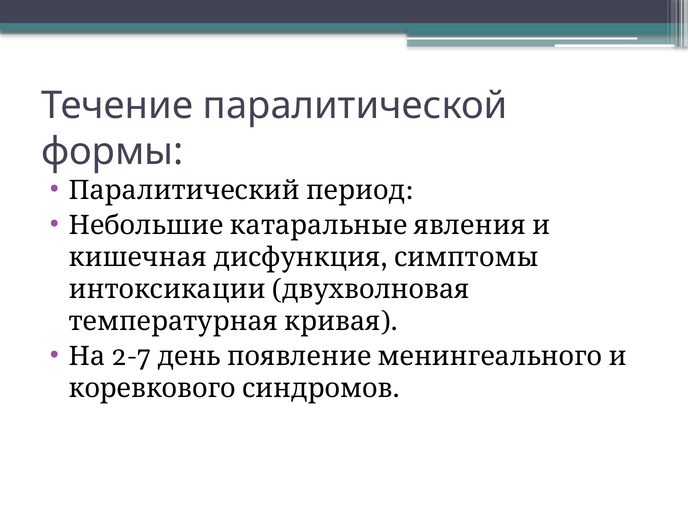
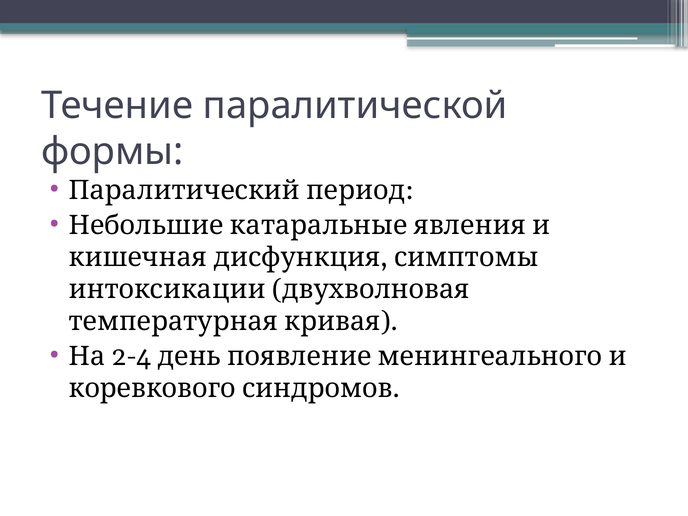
2-7: 2-7 -> 2-4 (132, 356)
